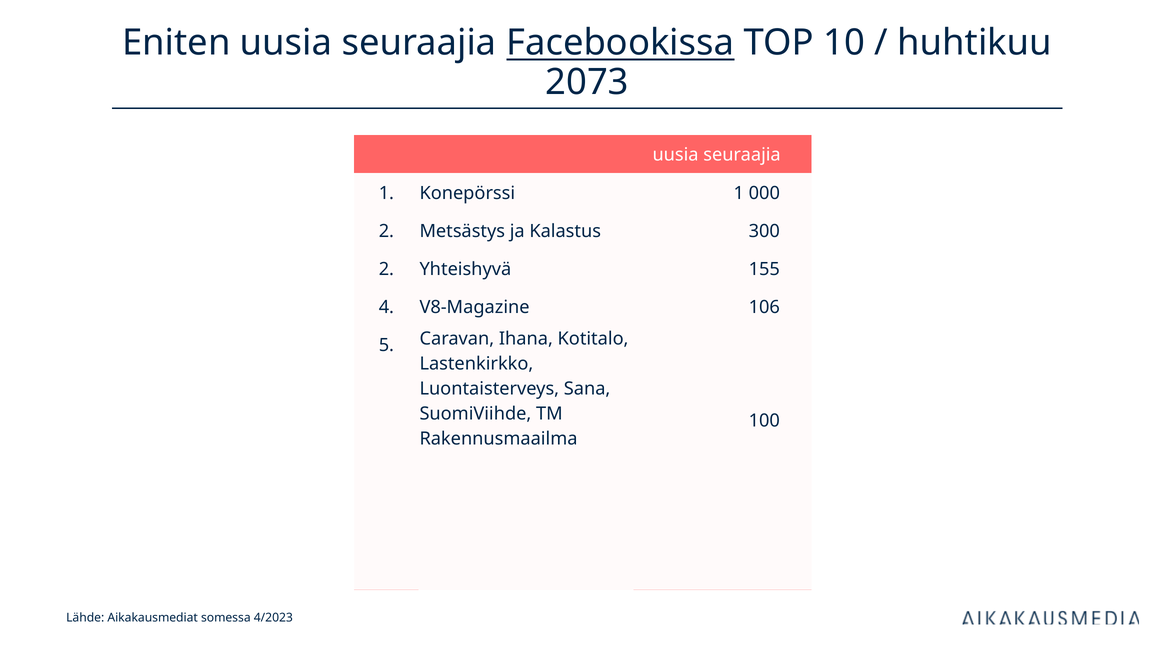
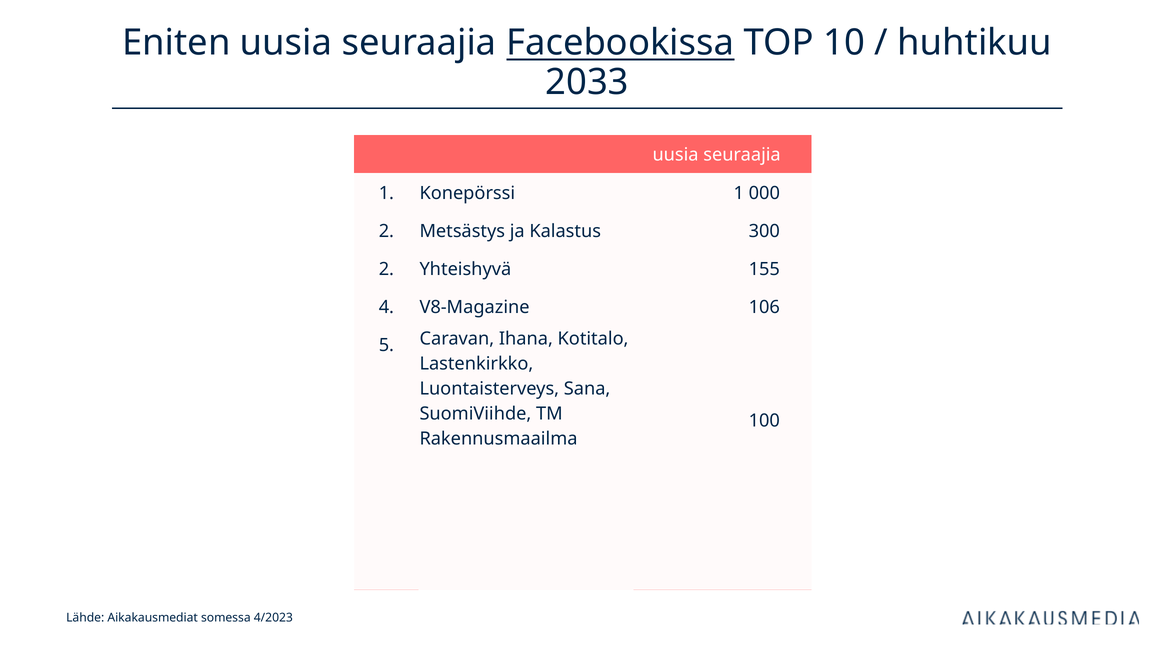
2073: 2073 -> 2033 (587, 82)
